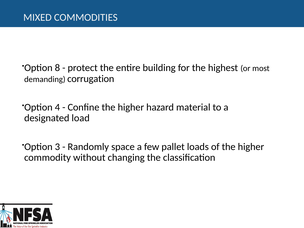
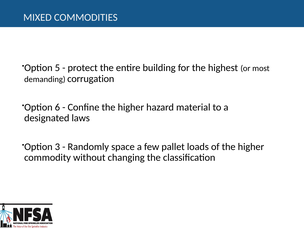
8: 8 -> 5 (57, 68)
4: 4 -> 6 (57, 107)
load: load -> laws (81, 118)
